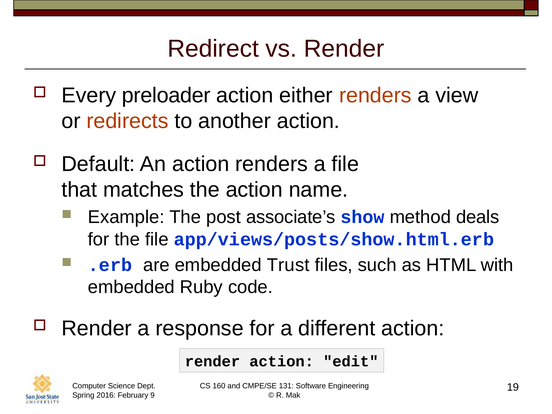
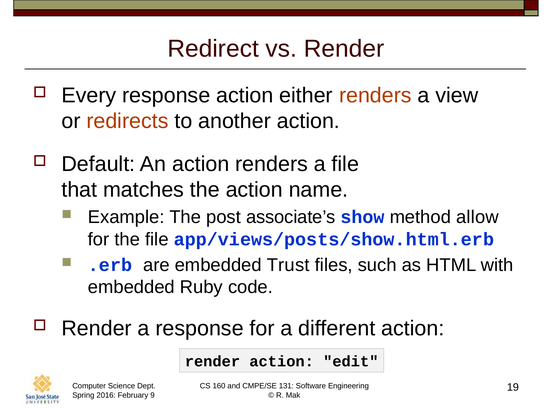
Every preloader: preloader -> response (166, 95)
deals: deals -> allow (477, 217)
